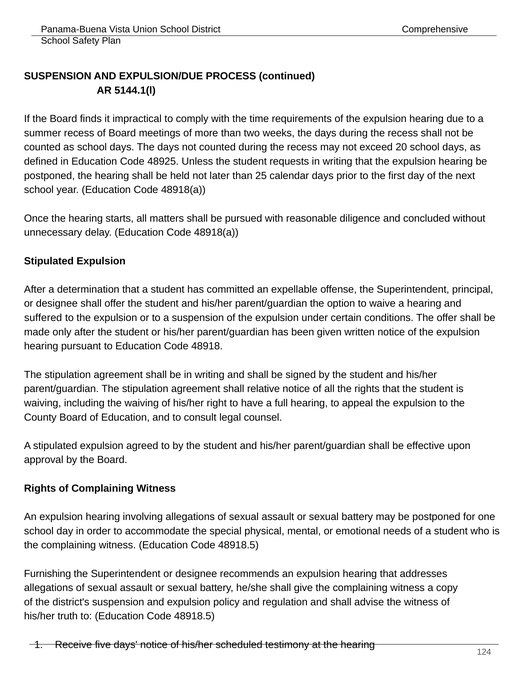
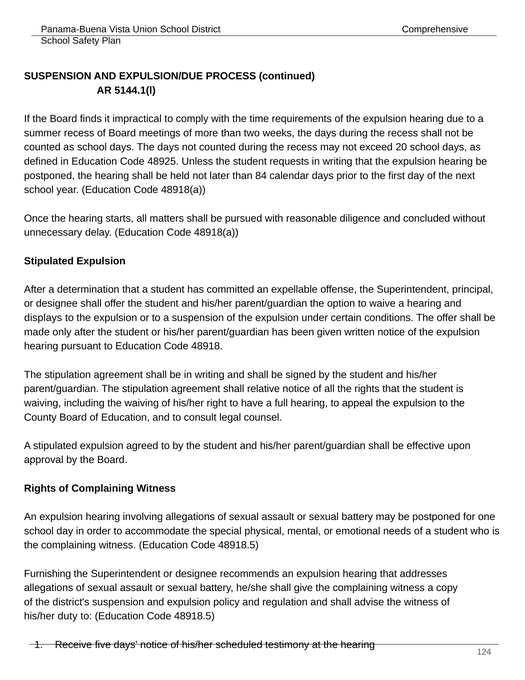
25: 25 -> 84 (261, 176)
suffered: suffered -> displays (43, 318)
truth: truth -> duty (68, 616)
